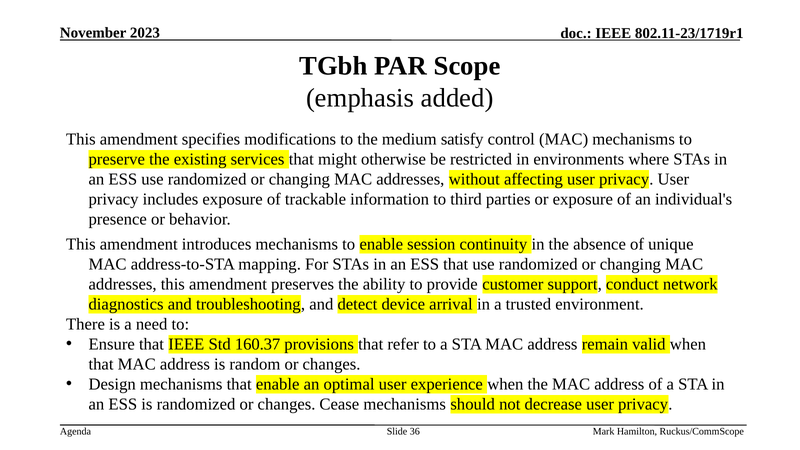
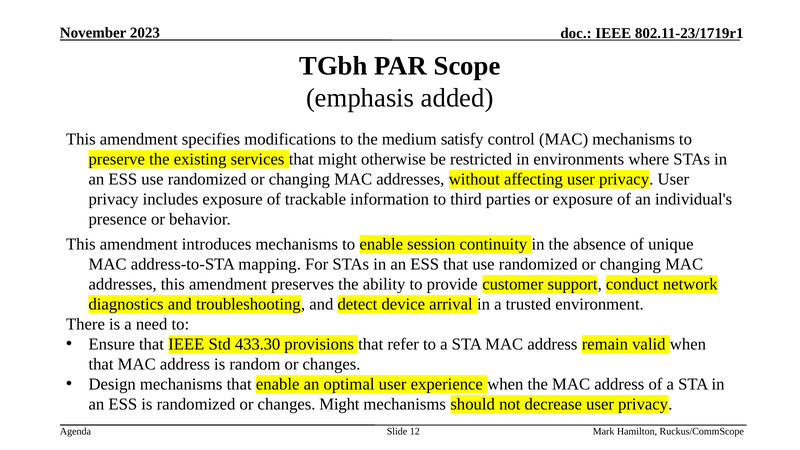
160.37: 160.37 -> 433.30 (258, 344)
changes Cease: Cease -> Might (339, 404)
36: 36 -> 12 (415, 432)
